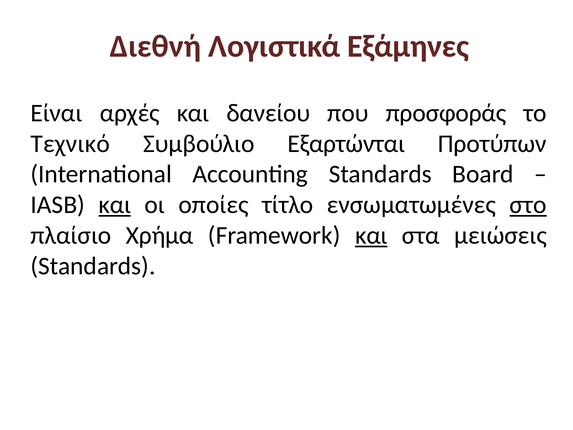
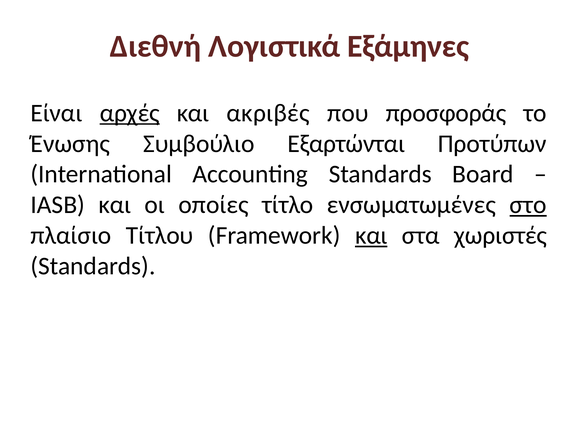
αρχές underline: none -> present (130, 113)
δανείου: δανείου -> ακριβές (268, 113)
Τεχνικό: Τεχνικό -> Ένωσης (70, 144)
και underline: present -> none (115, 205)
Χρήμα: Χρήμα -> Τίτλου (160, 235)
μειώσεις: μειώσεις -> χωριστές (501, 235)
